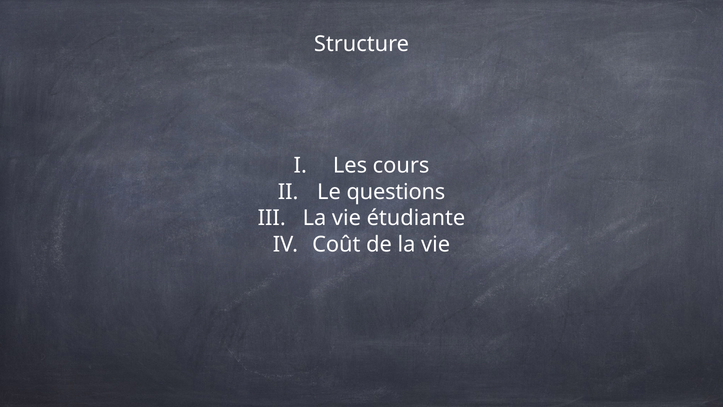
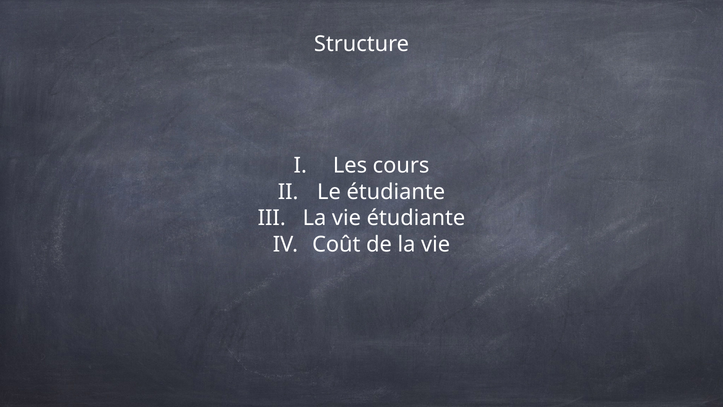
Le questions: questions -> étudiante (396, 192)
